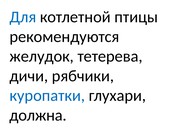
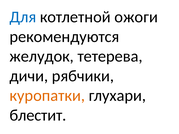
птицы: птицы -> ожоги (136, 17)
куропатки colour: blue -> orange (47, 96)
должна: должна -> блестит (38, 115)
